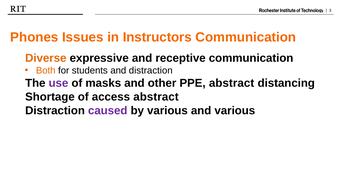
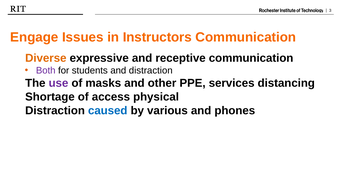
Phones: Phones -> Engage (34, 37)
Both colour: orange -> purple (46, 70)
PPE abstract: abstract -> services (232, 83)
access abstract: abstract -> physical (156, 97)
caused colour: purple -> blue (108, 111)
and various: various -> phones (235, 111)
